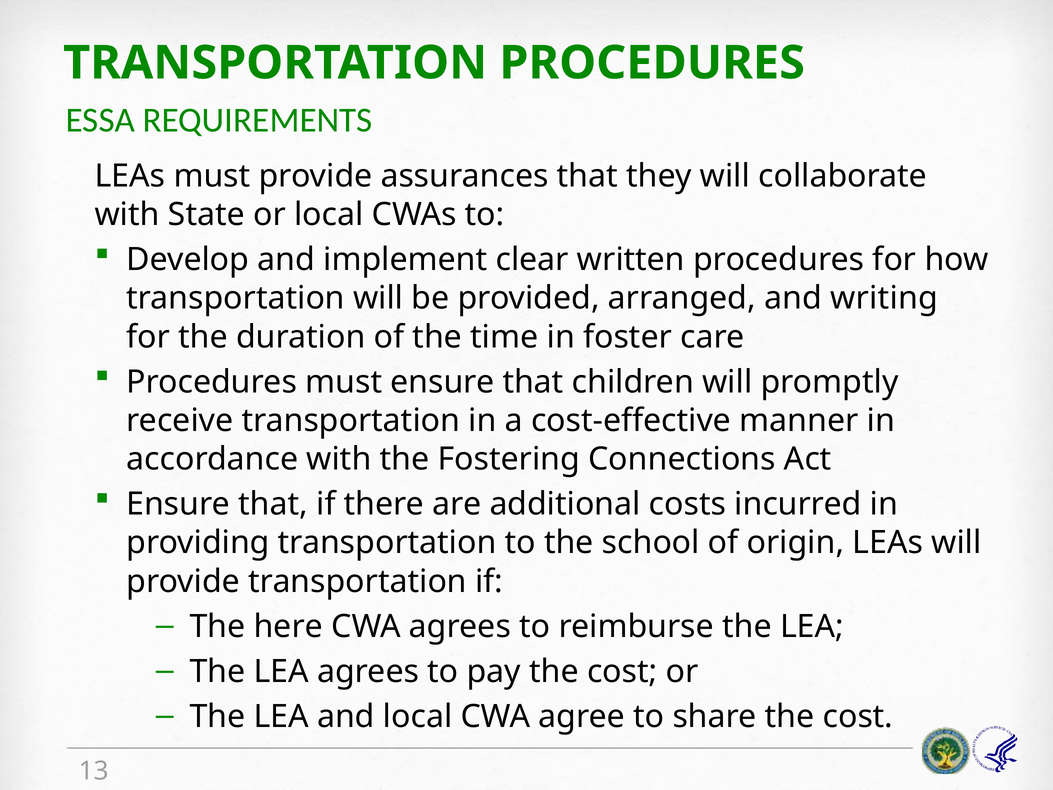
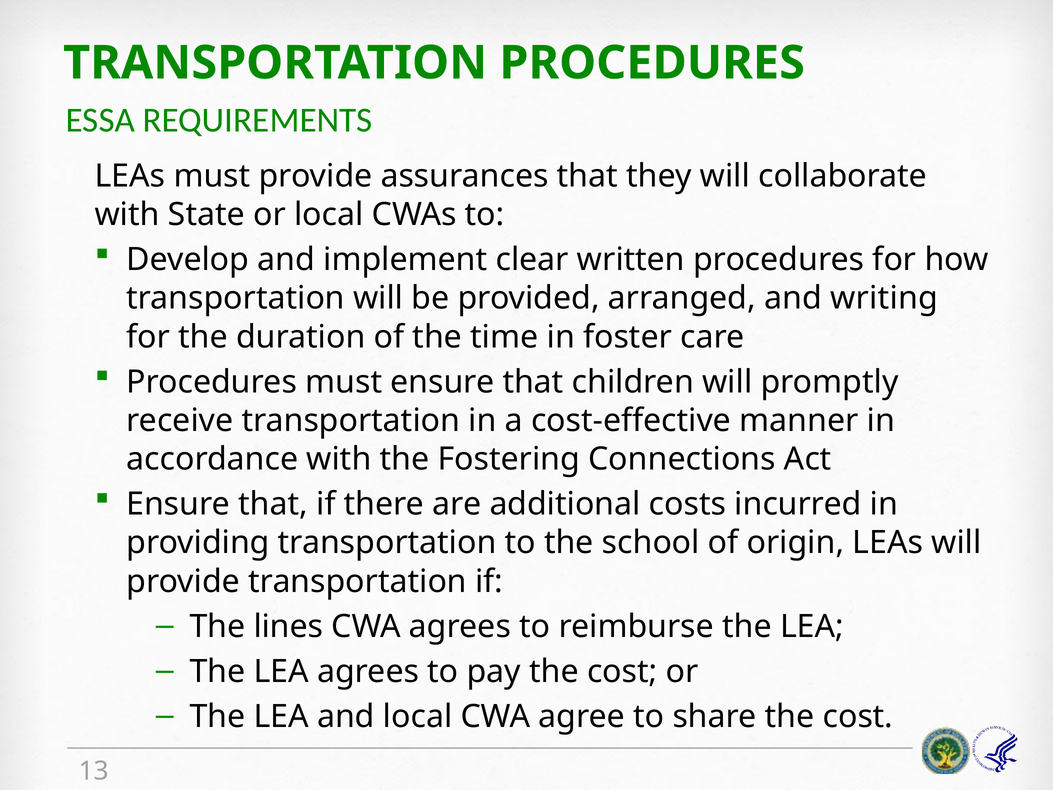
here: here -> lines (288, 626)
